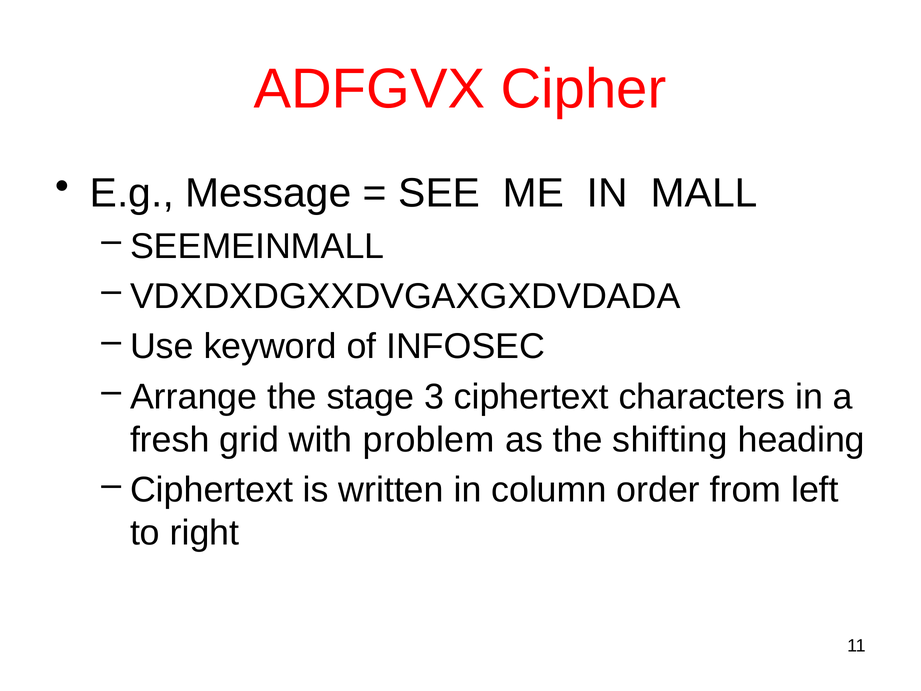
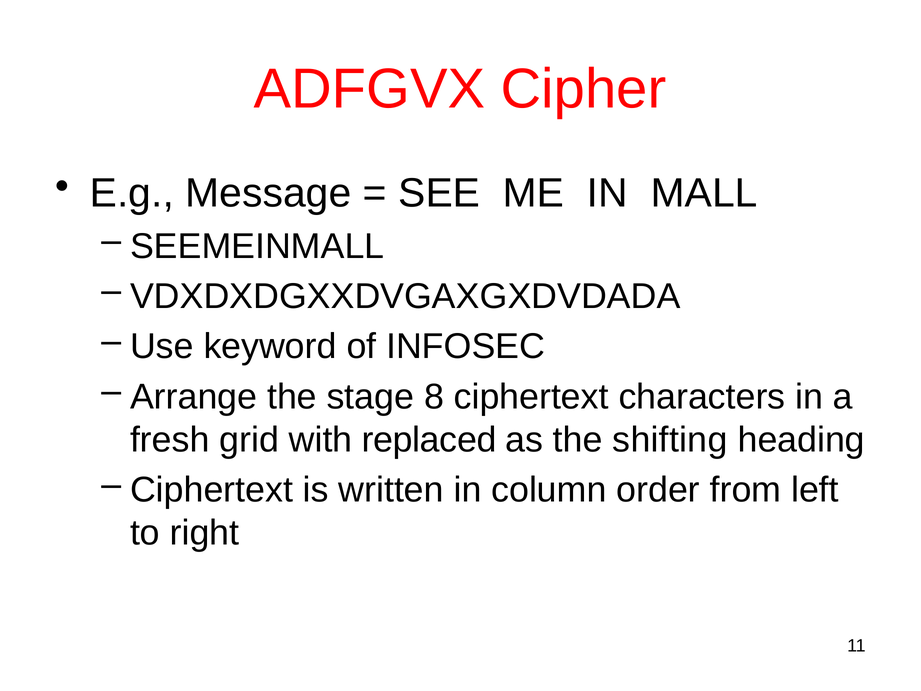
3: 3 -> 8 (434, 397)
problem: problem -> replaced (429, 440)
